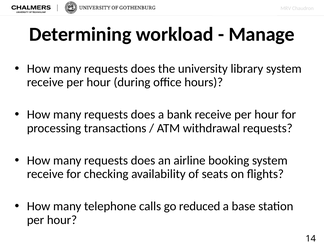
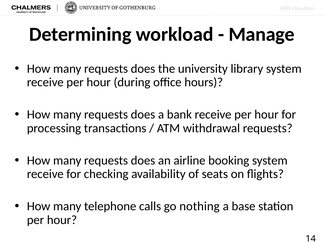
reduced: reduced -> nothing (200, 206)
